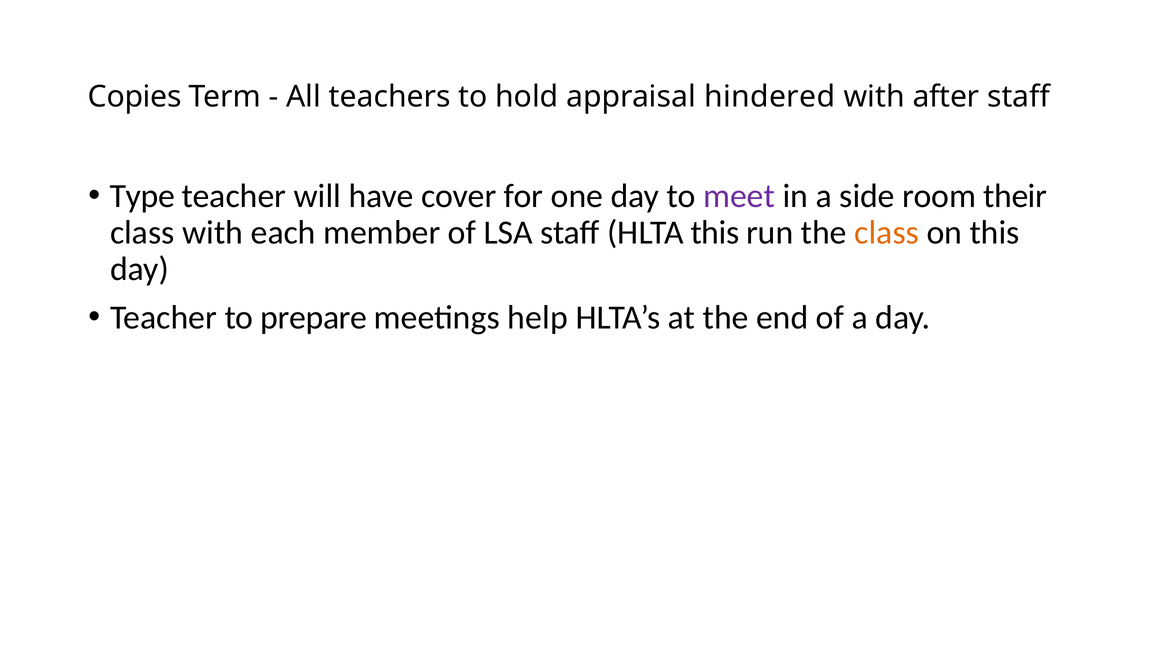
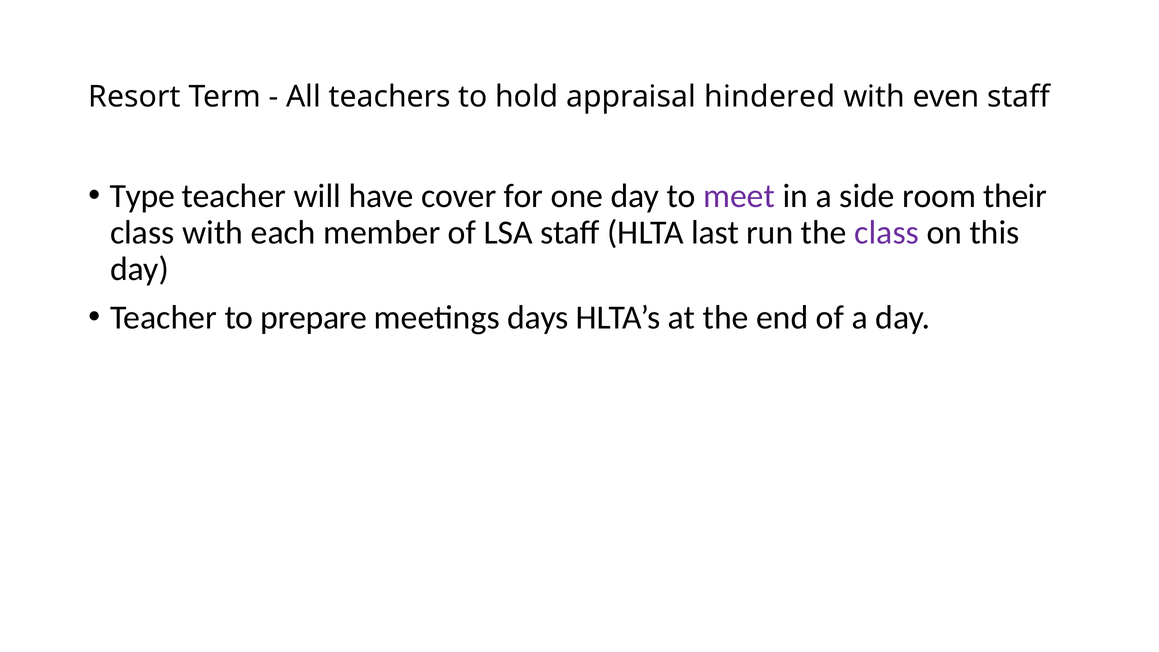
Copies: Copies -> Resort (135, 97)
after: after -> even (946, 97)
HLTA this: this -> last (715, 232)
class colour: orange -> purple (887, 232)
help: help -> days (538, 318)
